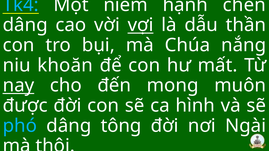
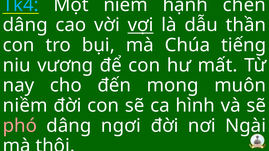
nắng: nắng -> tiếng (244, 45)
khoăn: khoăn -> vương (65, 65)
nay underline: present -> none (18, 86)
được: được -> niềm (25, 106)
phó colour: light blue -> pink (20, 126)
tông: tông -> ngơi (121, 126)
